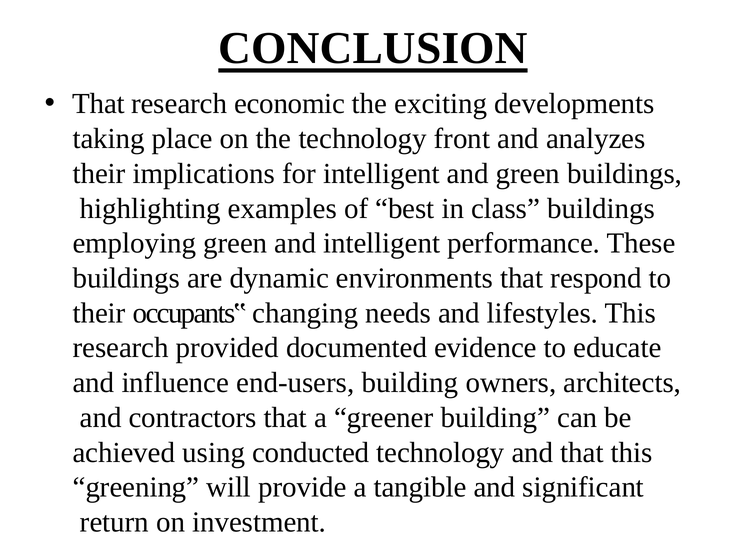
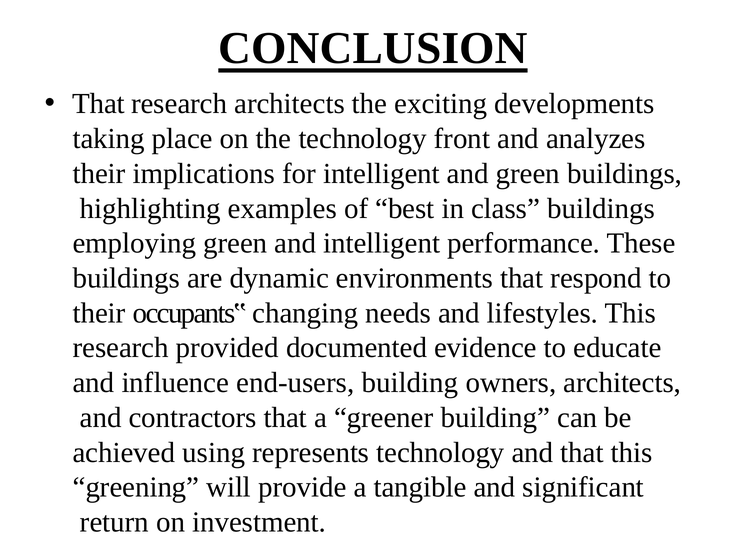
research economic: economic -> architects (290, 104)
conducted: conducted -> represents (311, 452)
